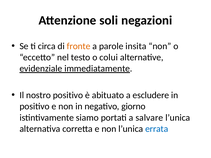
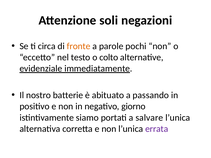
insita: insita -> pochi (136, 46)
colui: colui -> colto (109, 57)
nostro positivo: positivo -> batterie (68, 95)
escludere: escludere -> passando (151, 95)
errata colour: blue -> purple (157, 129)
